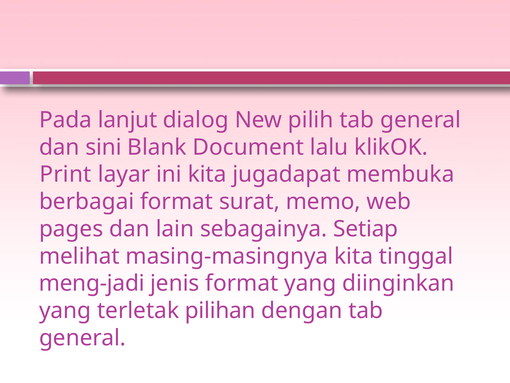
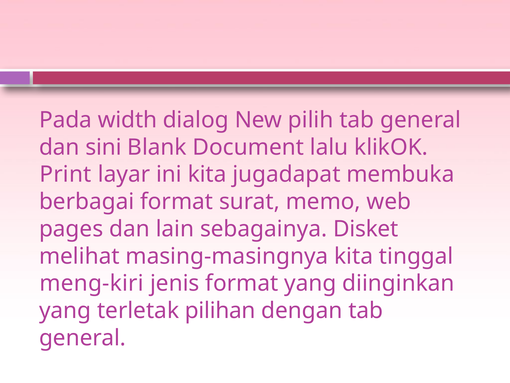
lanjut: lanjut -> width (127, 120)
Setiap: Setiap -> Disket (366, 229)
meng-jadi: meng-jadi -> meng-kiri (91, 283)
